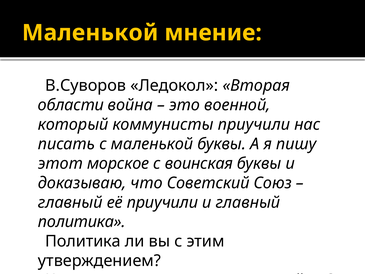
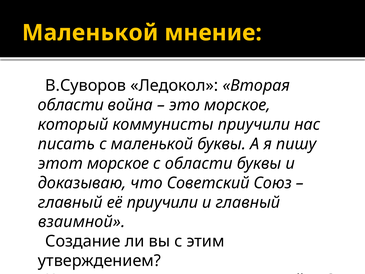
это военной: военной -> морское (237, 105)
с воинская: воинская -> области (199, 163)
политика: политика -> взаимной (82, 222)
Политика: Политика -> Создание (83, 241)
